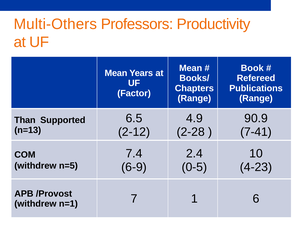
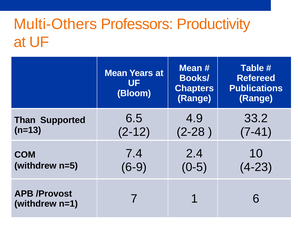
Book: Book -> Table (252, 68)
Factor: Factor -> Bloom (134, 93)
90.9: 90.9 -> 33.2 (256, 118)
